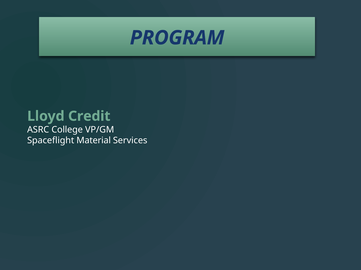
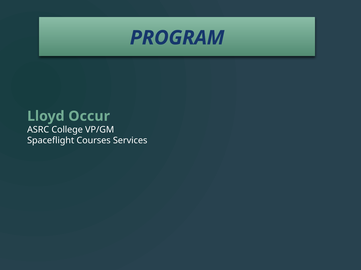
Credit: Credit -> Occur (89, 116)
Material: Material -> Courses (94, 141)
